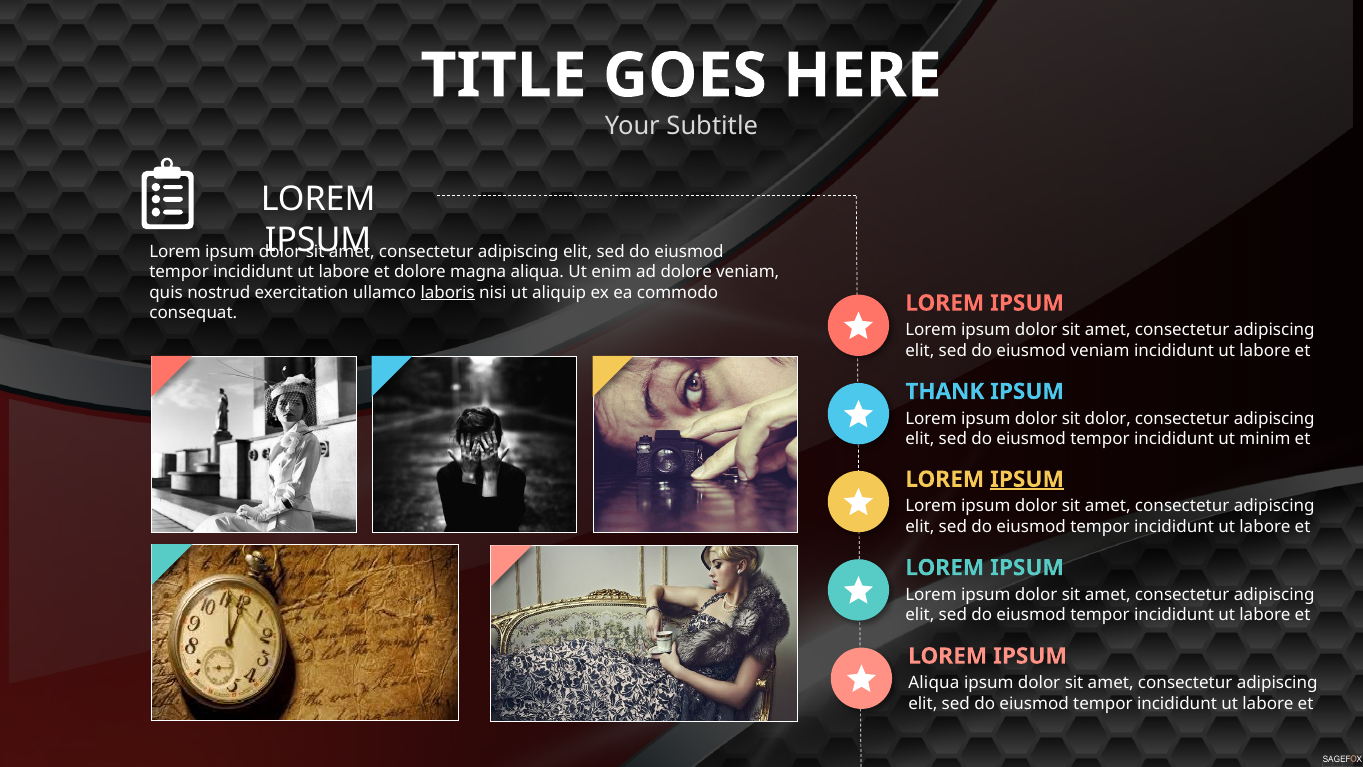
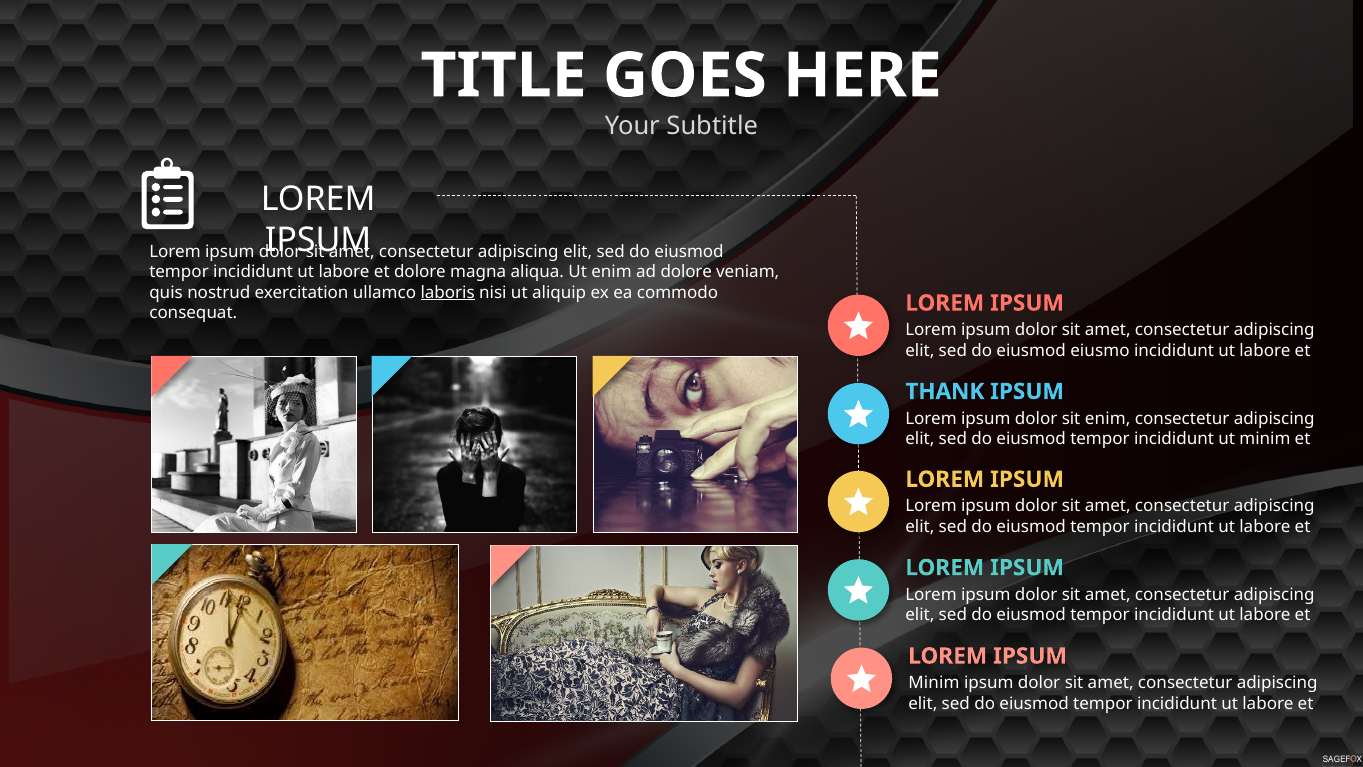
eiusmod veniam: veniam -> eiusmo (1100, 350)
sit dolor: dolor -> enim (1108, 418)
IPSUM underline: present -> none (1027, 479)
Aliqua: Aliqua -> Minim (934, 683)
